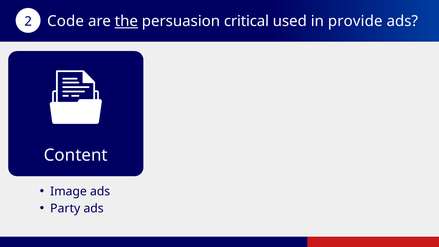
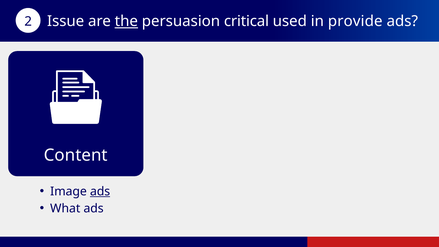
Code: Code -> Issue (66, 21)
ads underline: none -> present (100, 191)
Party: Party -> What (65, 208)
